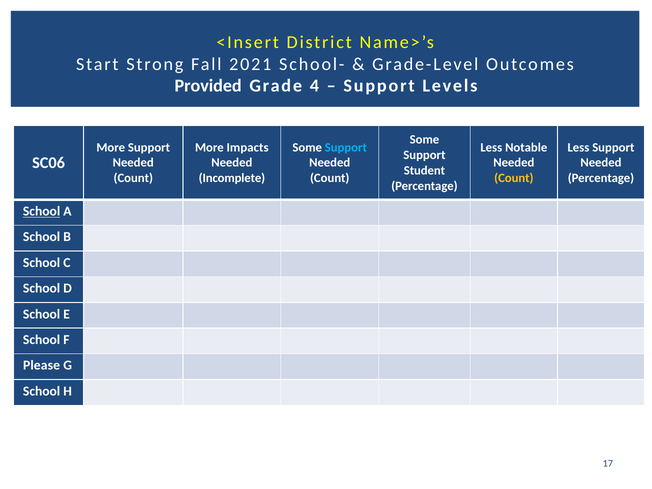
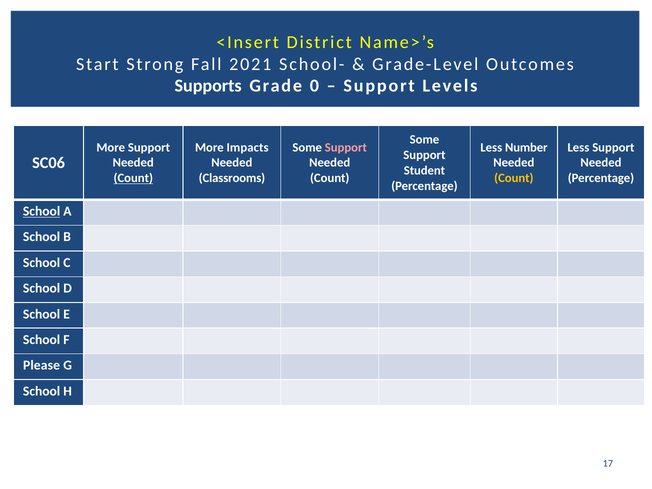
Provided: Provided -> Supports (208, 86)
4: 4 -> 0 (314, 86)
Support colour: light blue -> pink (346, 147)
Notable: Notable -> Number (526, 147)
Count underline: none -> present (133, 178)
Incomplete: Incomplete -> Classrooms (232, 178)
